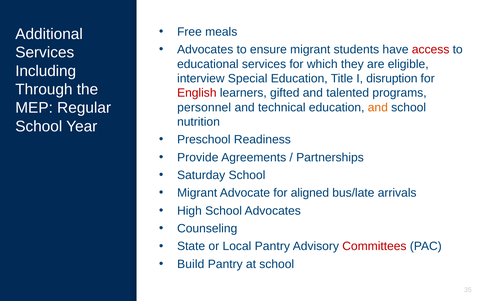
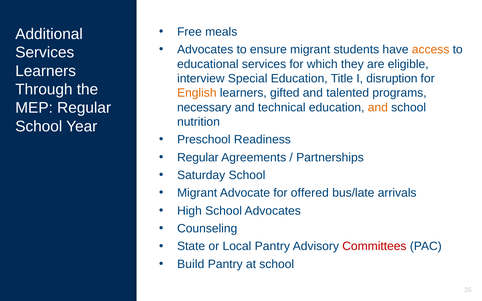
access colour: red -> orange (431, 50)
Including: Including -> Learners (46, 71)
English colour: red -> orange (197, 93)
personnel: personnel -> necessary (204, 107)
Provide: Provide -> Regular (198, 158)
aligned: aligned -> offered (310, 193)
